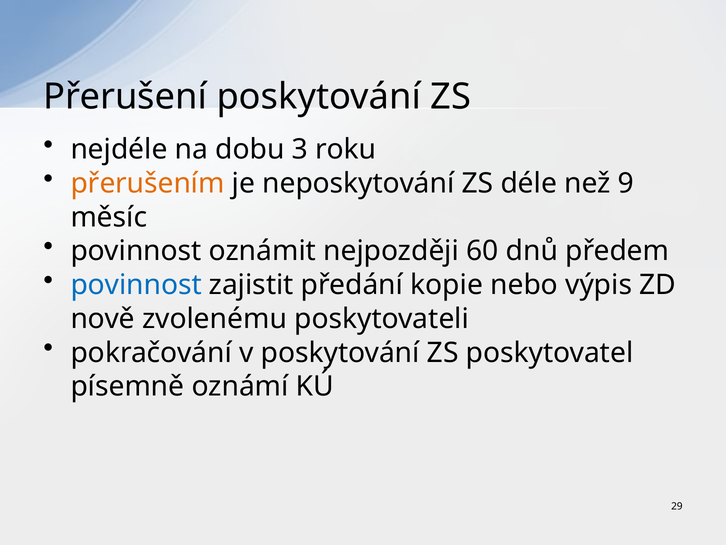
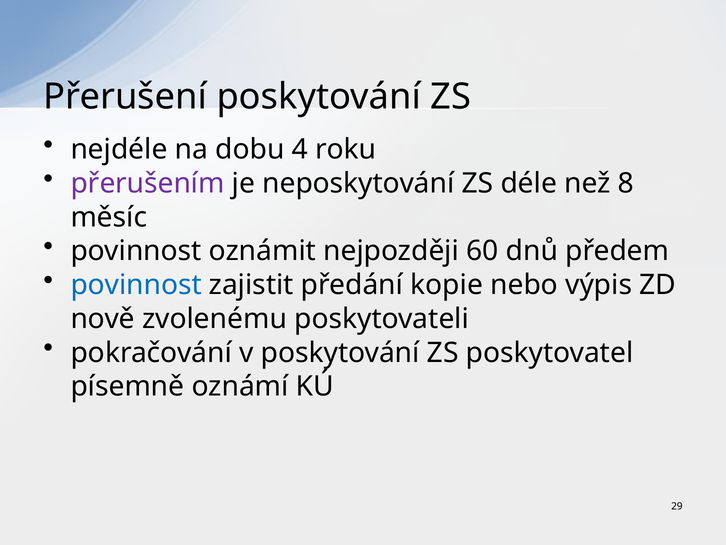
3: 3 -> 4 (300, 149)
přerušením colour: orange -> purple (148, 183)
9: 9 -> 8 (626, 183)
